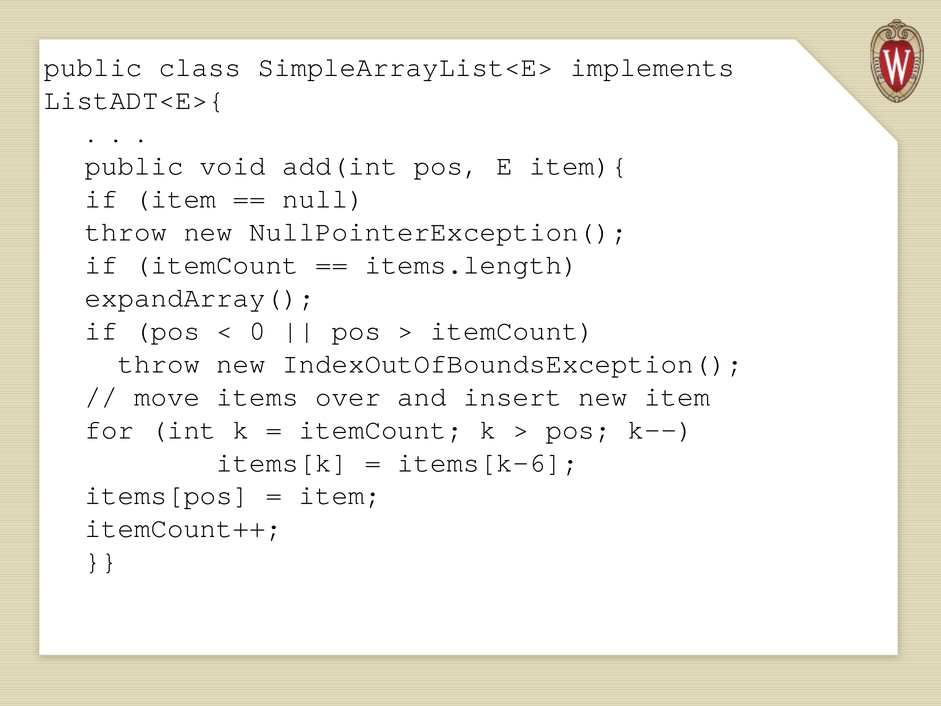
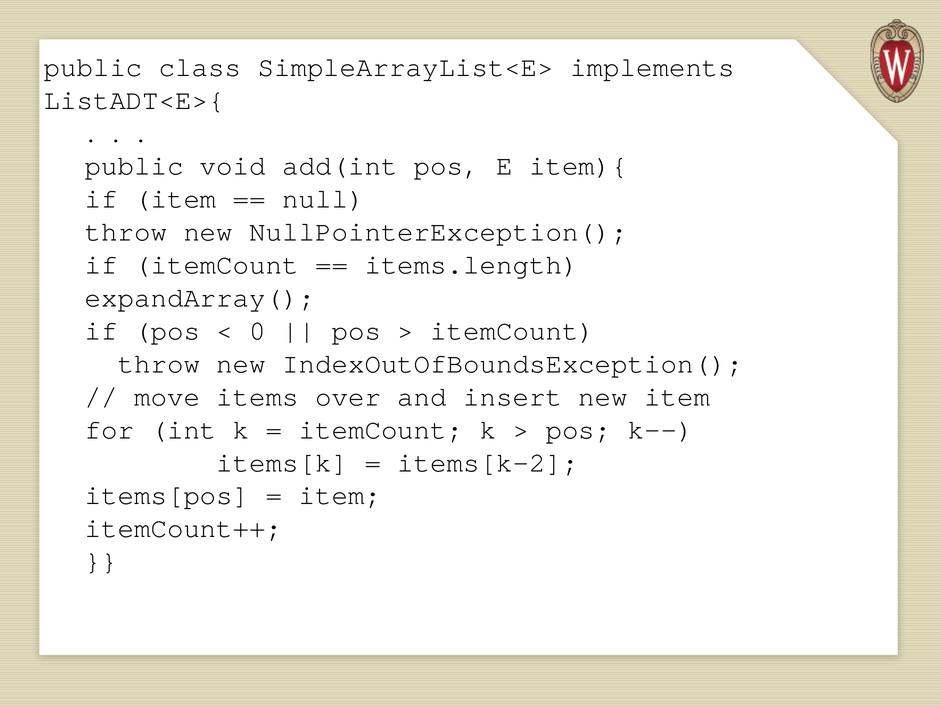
items[k-6: items[k-6 -> items[k-2 (488, 462)
